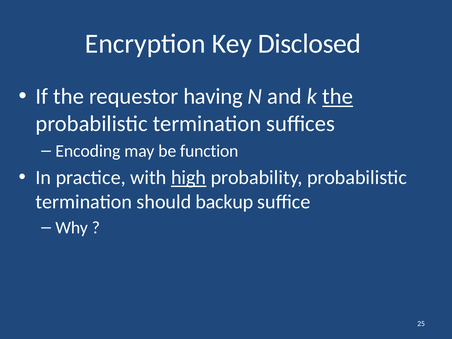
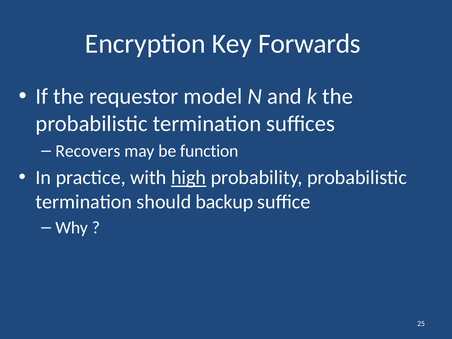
Disclosed: Disclosed -> Forwards (309, 44)
having: having -> model (213, 97)
the underline: present -> none (338, 97)
Encoding: Encoding -> Recovers (88, 151)
